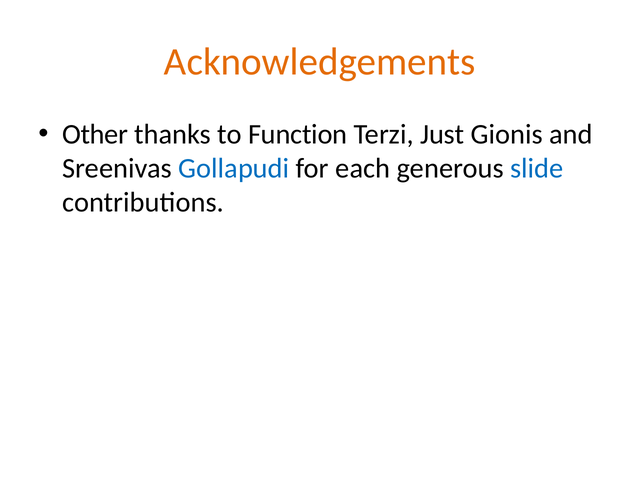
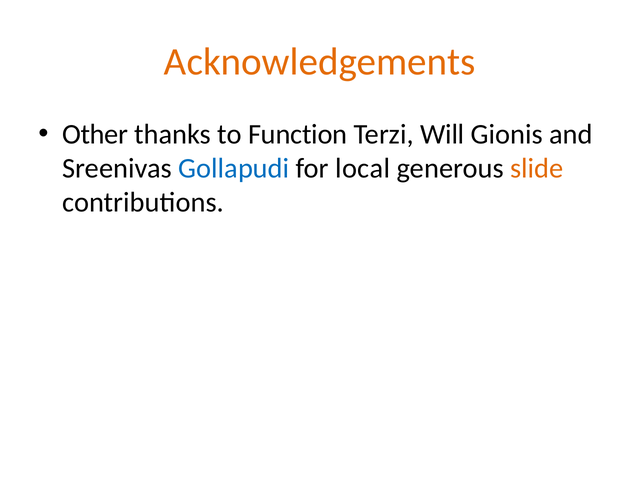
Just: Just -> Will (442, 134)
each: each -> local (363, 168)
slide colour: blue -> orange (537, 168)
